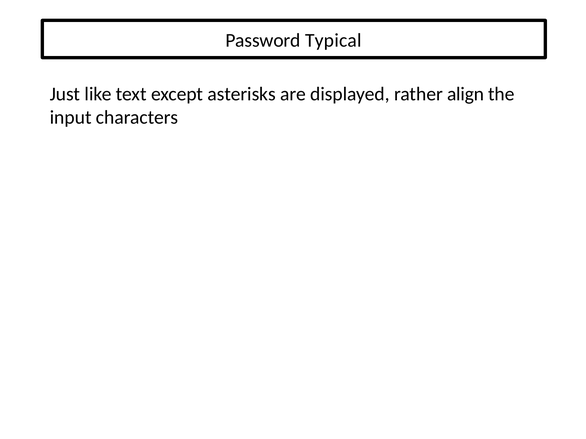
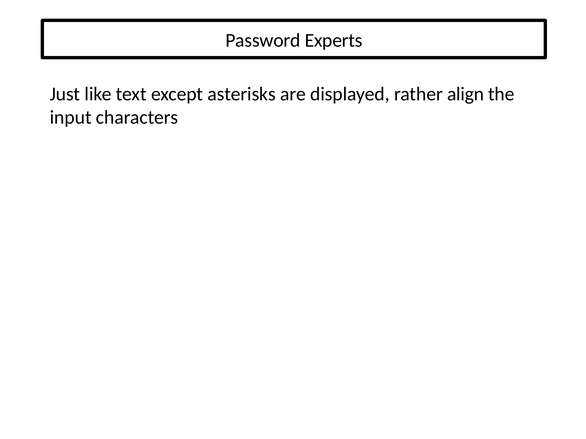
Typical: Typical -> Experts (334, 40)
